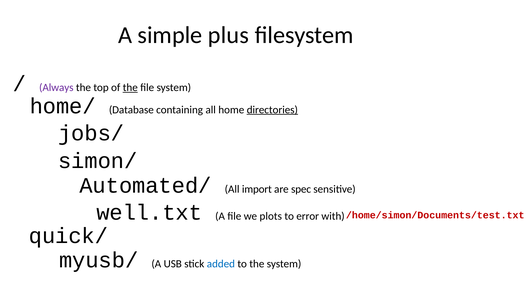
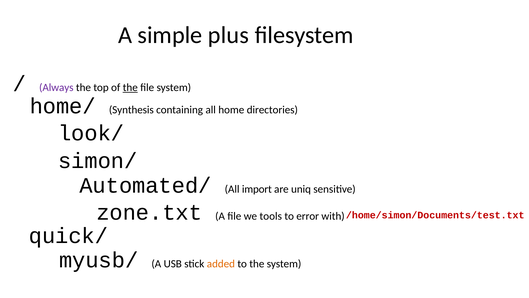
Database: Database -> Synthesis (131, 110)
directories underline: present -> none (272, 110)
jobs/: jobs/ -> look/ (91, 133)
spec: spec -> uniq (301, 189)
well.txt: well.txt -> zone.txt (149, 212)
plots: plots -> tools (271, 216)
added colour: blue -> orange (221, 263)
